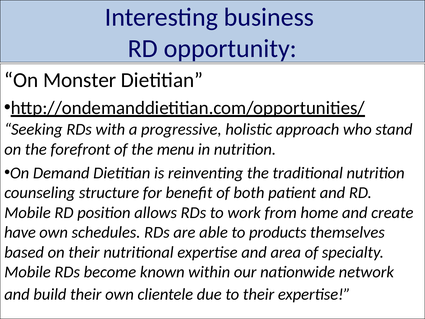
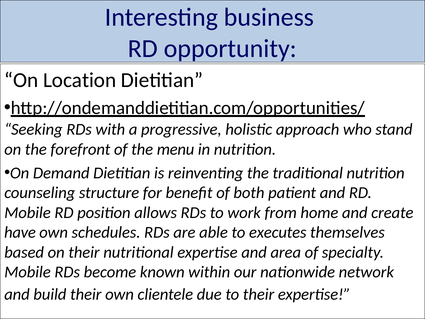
Monster: Monster -> Location (80, 80)
products: products -> executes (278, 232)
